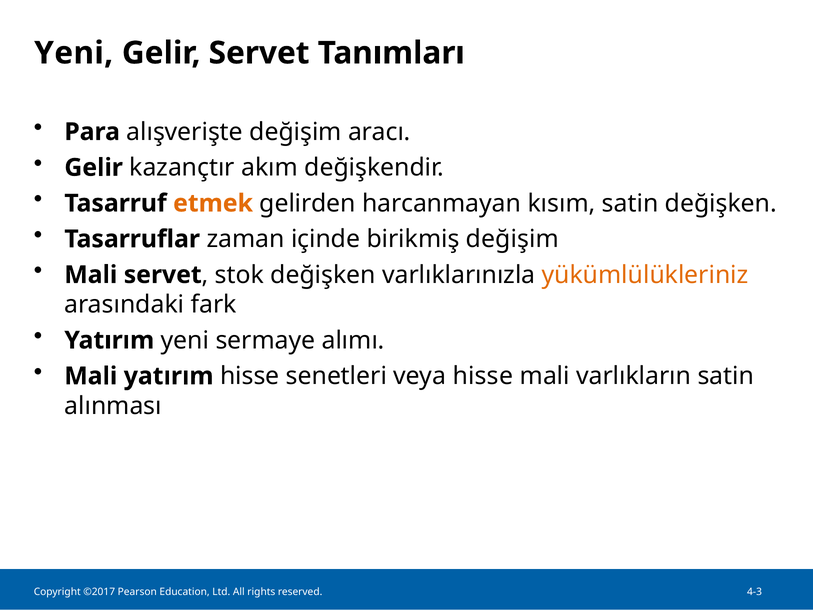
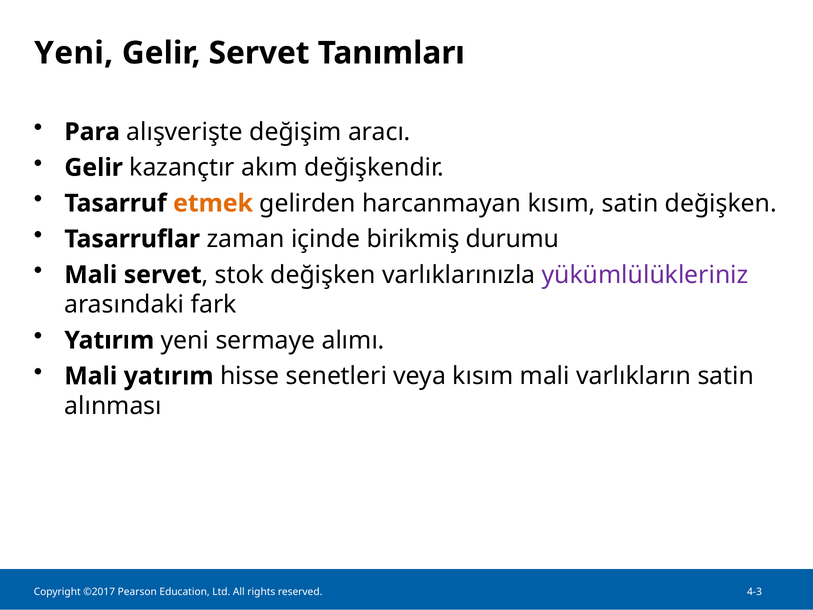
birikmiş değişim: değişim -> durumu (512, 239)
yükümlülükleriniz colour: orange -> purple (645, 275)
veya hisse: hisse -> kısım (483, 376)
